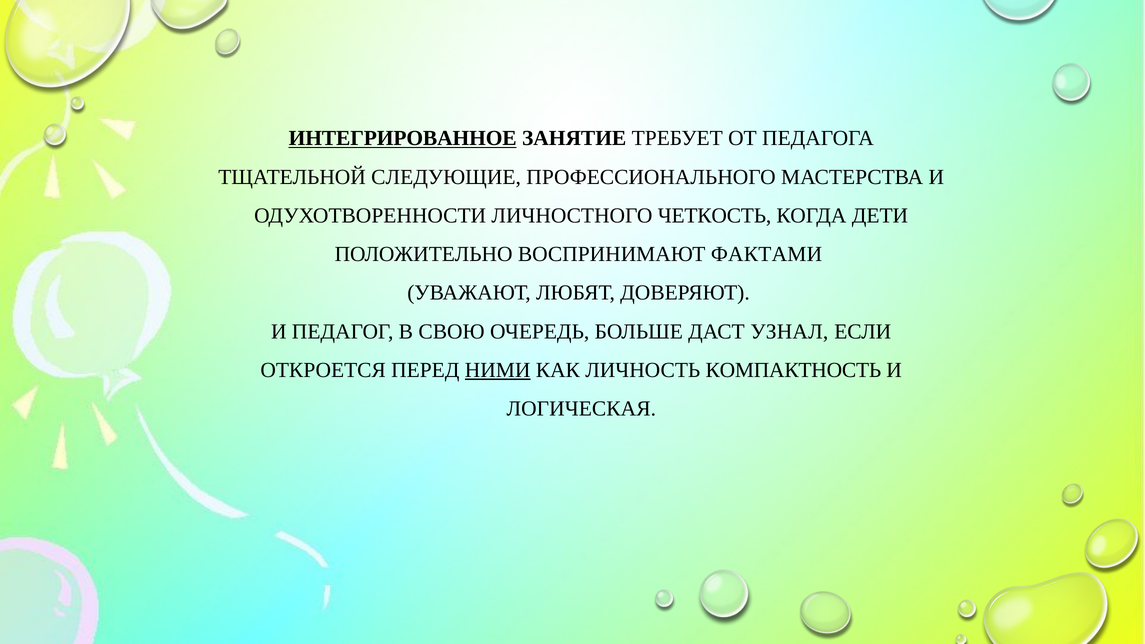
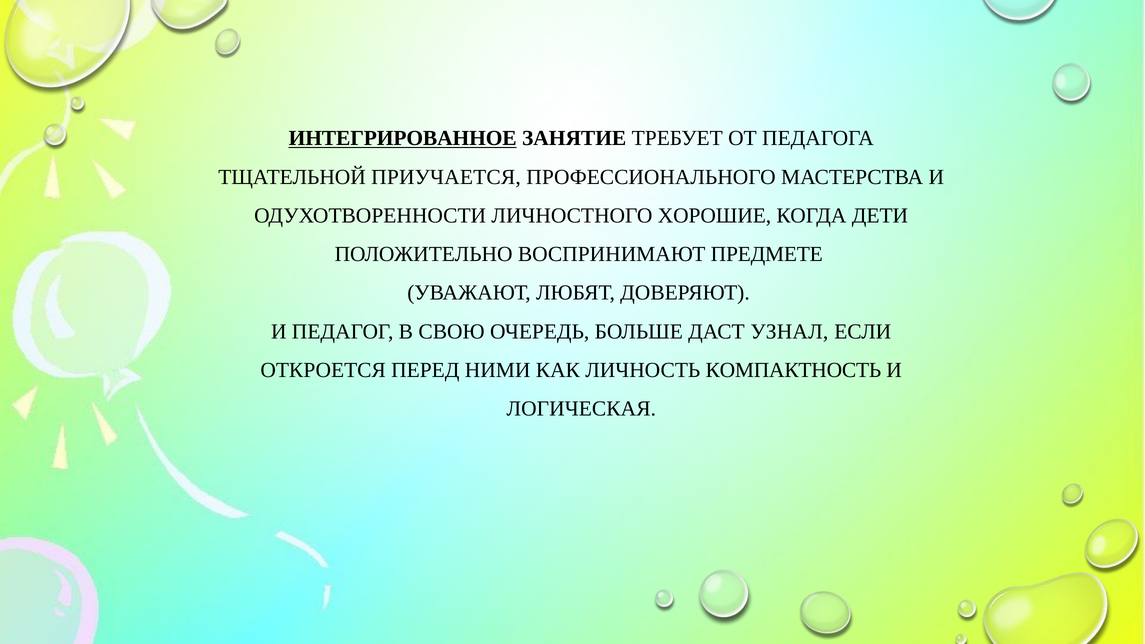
СЛЕДУЮЩИЕ: СЛЕДУЮЩИЕ -> ПРИУЧАЕТСЯ (446, 177)
ЧЕТКОСТЬ: ЧЕТКОСТЬ -> ХОРОШИЕ (714, 216)
ФАКТАМИ: ФАКТАМИ -> ПРЕДМЕТЕ (767, 254)
НИМИ underline: present -> none (498, 370)
